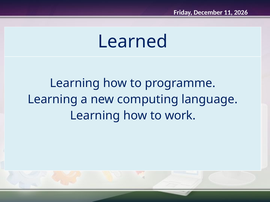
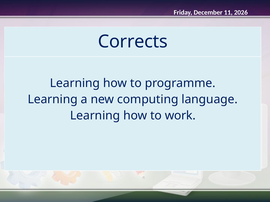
Learned: Learned -> Corrects (133, 42)
